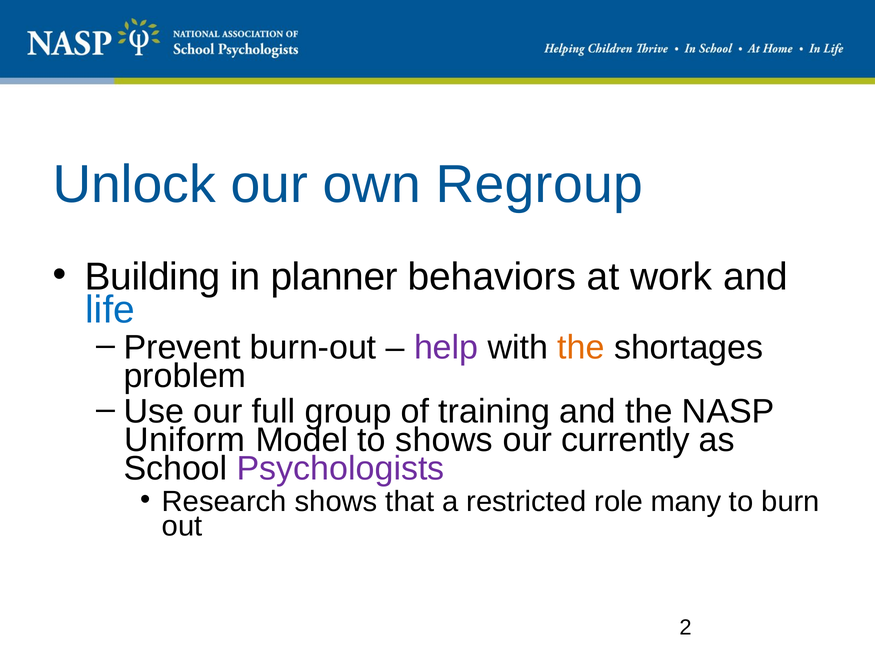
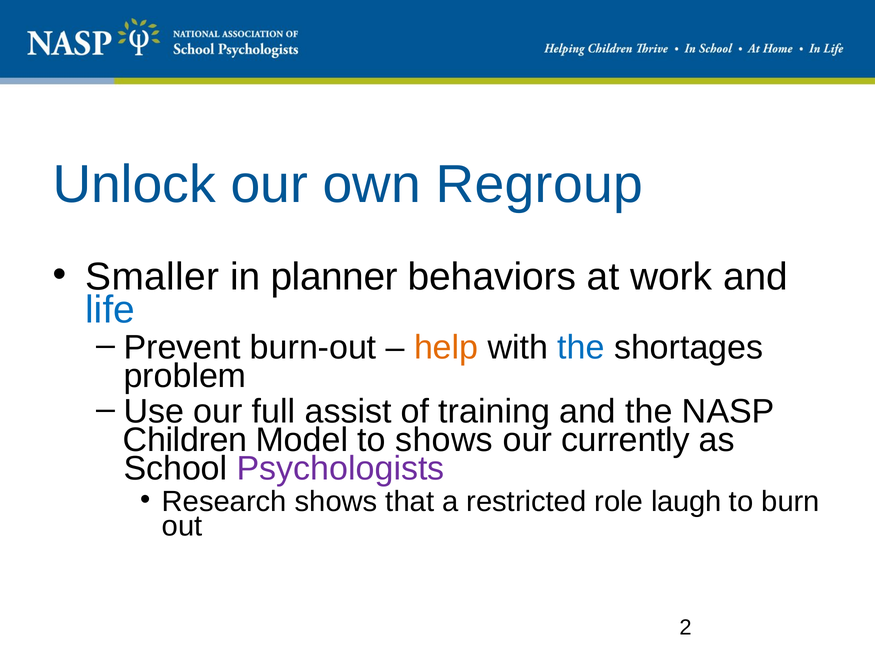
Building: Building -> Smaller (152, 277)
help colour: purple -> orange (446, 348)
the colour: orange -> blue (581, 348)
group: group -> assist (348, 412)
Uniform: Uniform -> Children (185, 440)
many: many -> laugh (686, 502)
